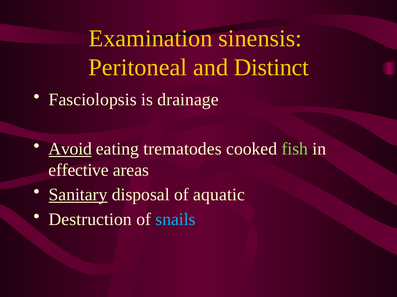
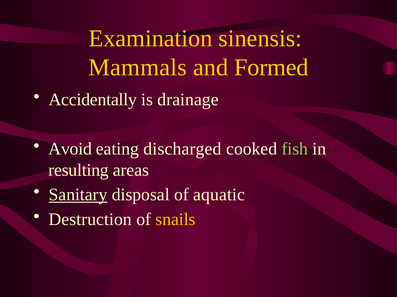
Peritoneal: Peritoneal -> Mammals (138, 68)
Distinct: Distinct -> Formed (271, 68)
Fasciolopsis: Fasciolopsis -> Accidentally (93, 100)
Avoid underline: present -> none (70, 149)
trematodes: trematodes -> discharged (182, 149)
effective: effective -> resulting (79, 170)
snails colour: light blue -> yellow (176, 220)
